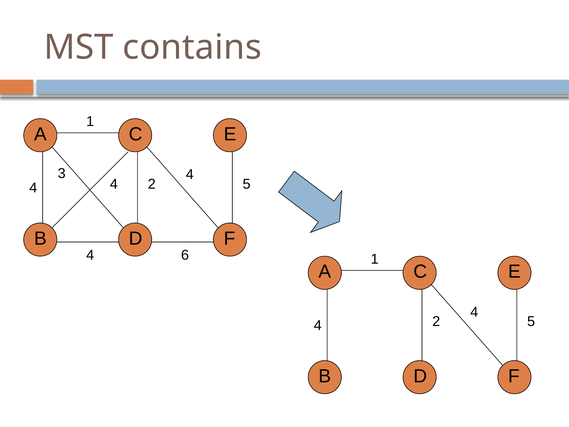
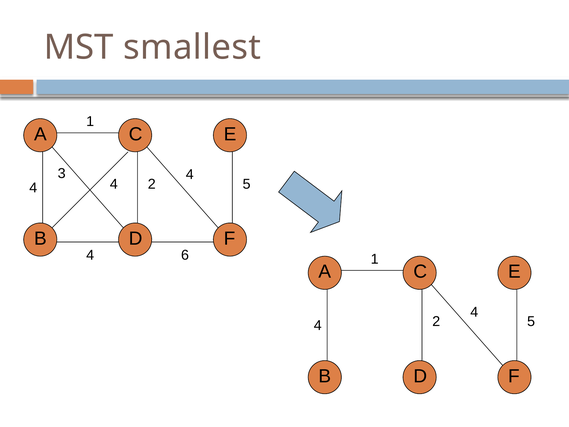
contains: contains -> smallest (192, 47)
